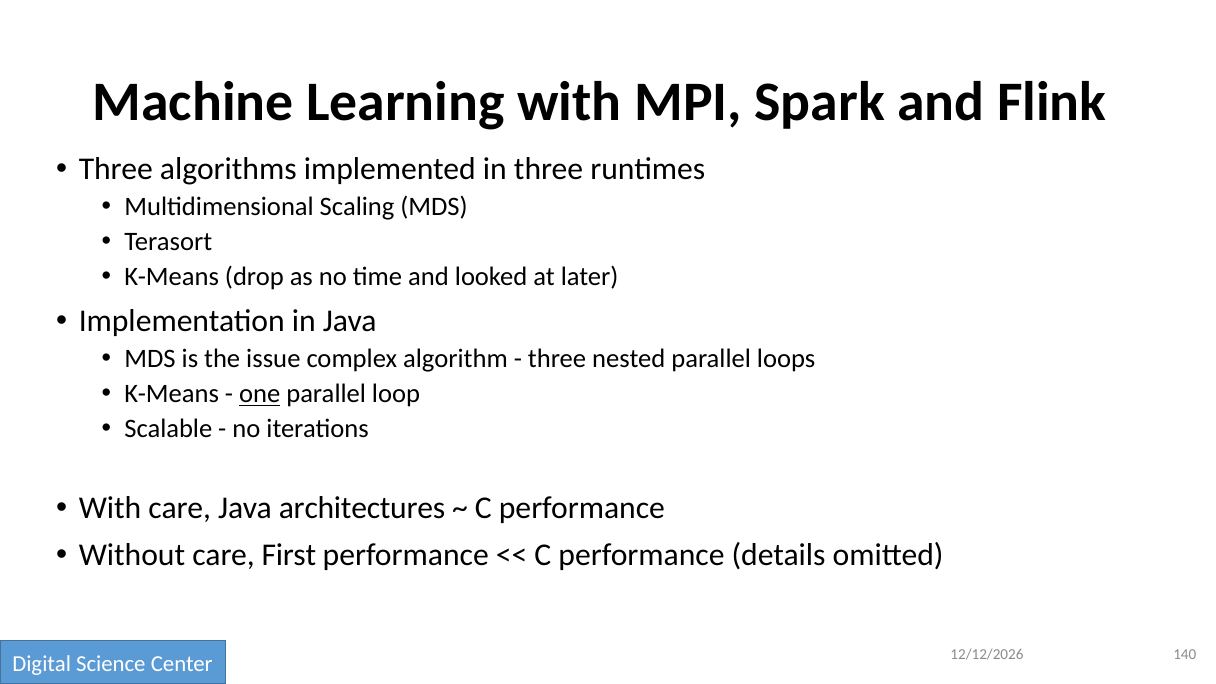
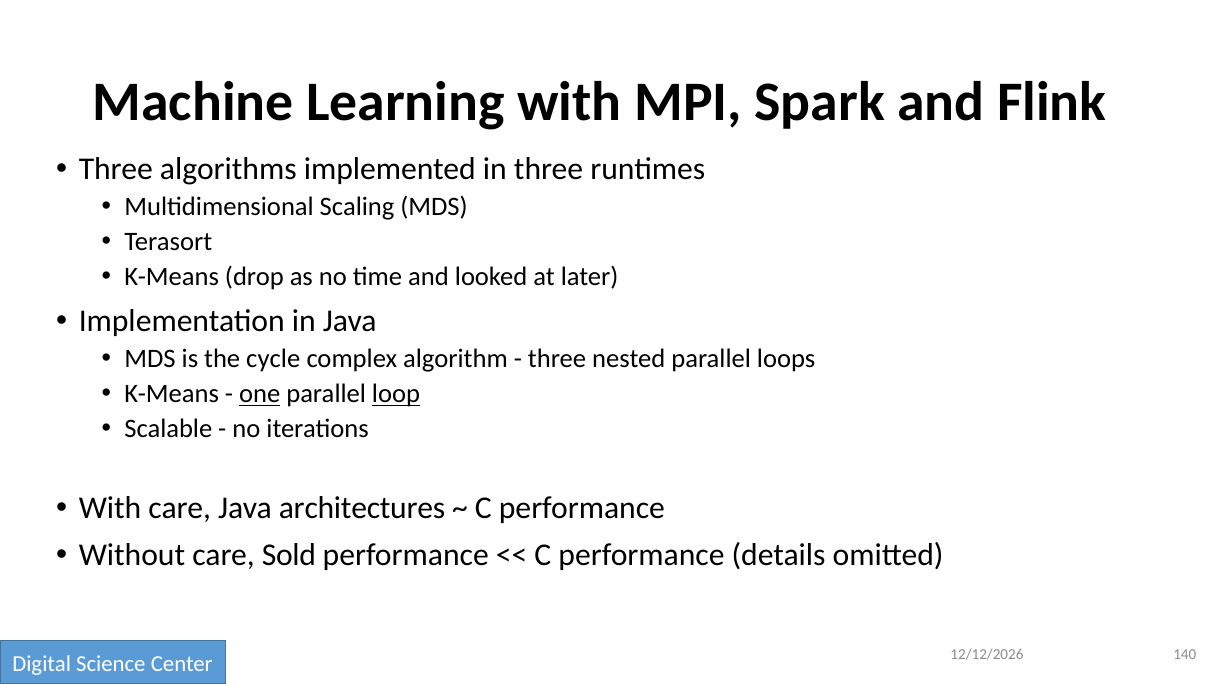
issue: issue -> cycle (273, 359)
loop underline: none -> present (396, 394)
First: First -> Sold (289, 555)
